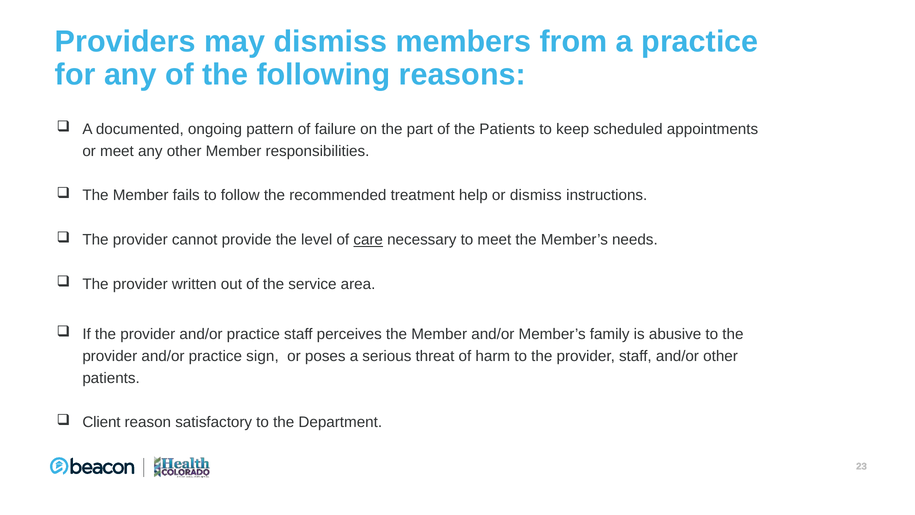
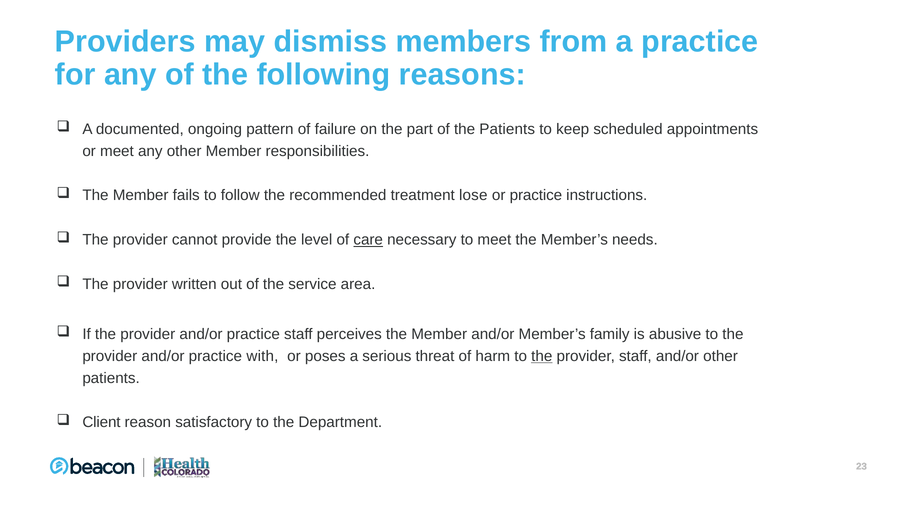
help: help -> lose (473, 195)
or dismiss: dismiss -> practice (536, 195)
sign: sign -> with (262, 356)
the underline: none -> present (542, 356)
